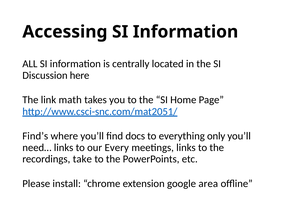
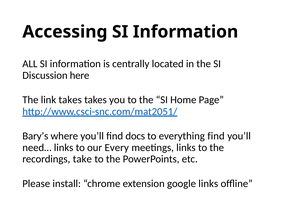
link math: math -> takes (70, 100)
Find’s: Find’s -> Bary’s (35, 136)
everything only: only -> find (216, 136)
google area: area -> links (208, 184)
